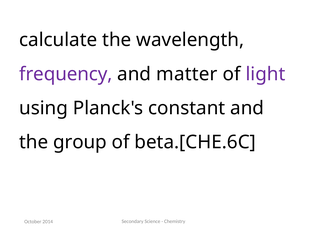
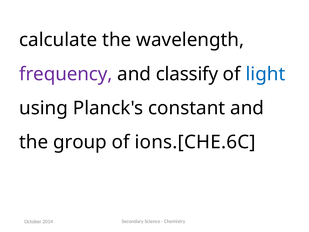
matter: matter -> classify (187, 74)
light colour: purple -> blue (265, 74)
beta.[CHE.6C: beta.[CHE.6C -> ions.[CHE.6C (195, 142)
